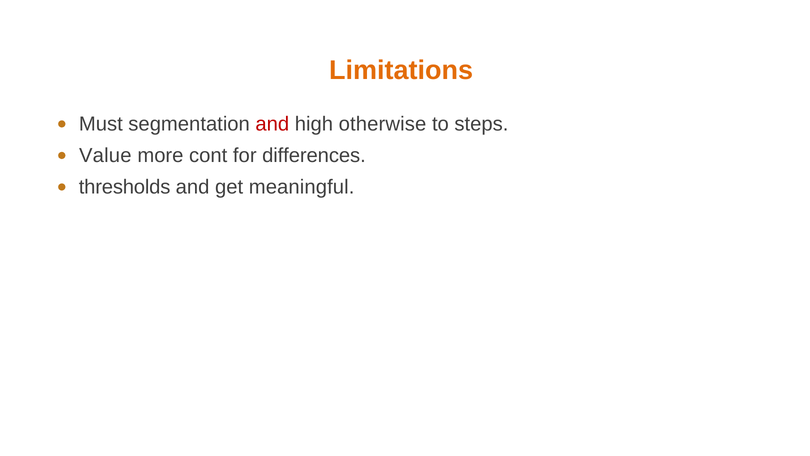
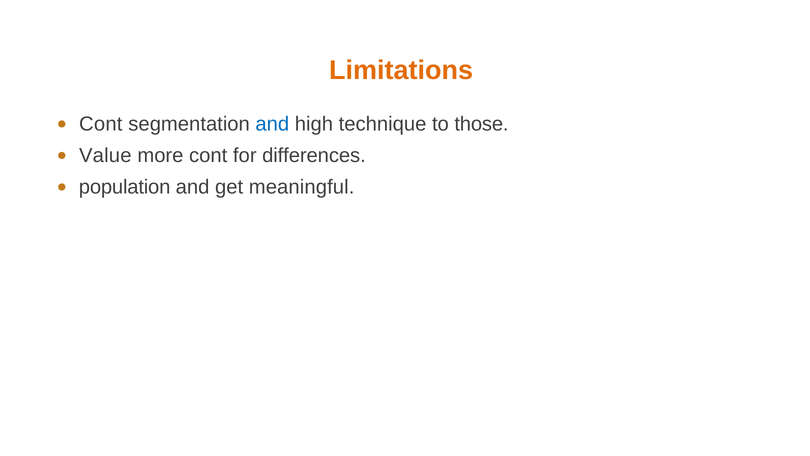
Must: Must -> Cont (101, 124)
and colour: red -> blue (272, 124)
otherwise: otherwise -> technique (383, 124)
steps: steps -> those (481, 124)
thresholds: thresholds -> population (125, 187)
